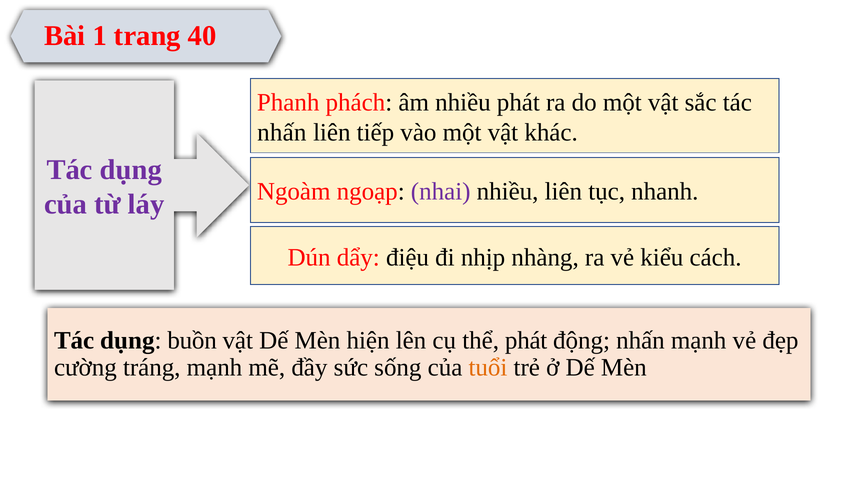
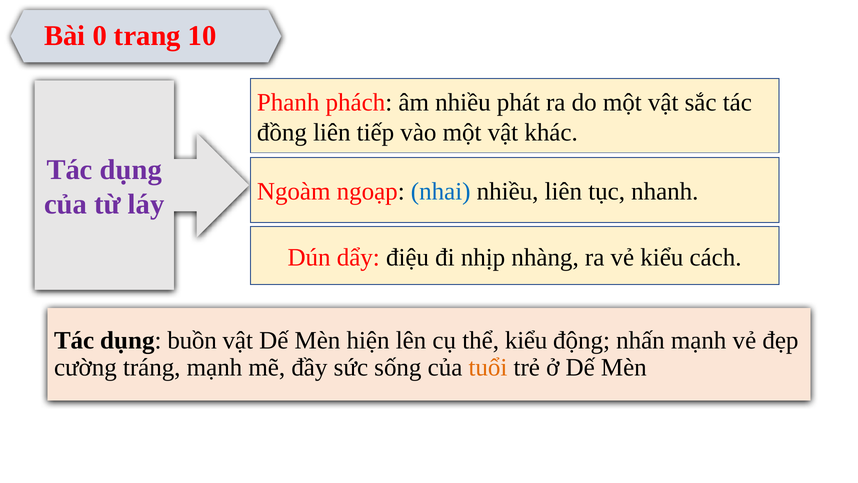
1: 1 -> 0 (100, 36)
40: 40 -> 10 (202, 36)
nhấn: nhấn -> đồng (282, 132)
nhai colour: purple -> blue (441, 191)
thể phát: phát -> kiểu (526, 340)
